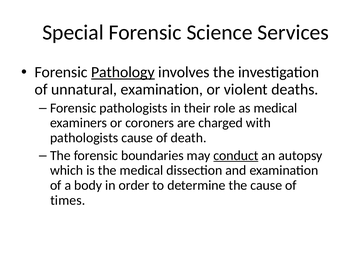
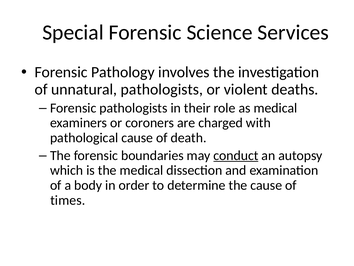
Pathology underline: present -> none (123, 72)
unnatural examination: examination -> pathologists (162, 89)
pathologists: pathologists -> pathological (84, 138)
